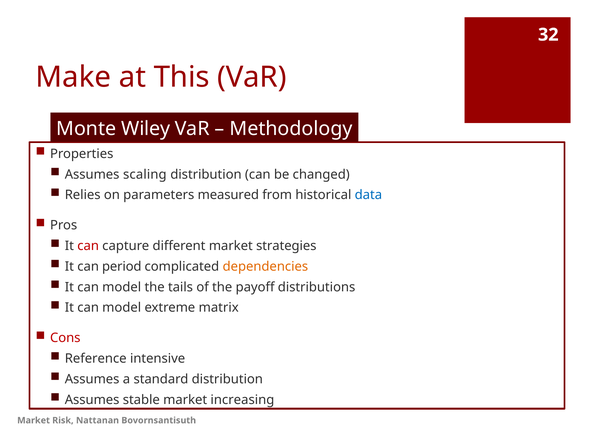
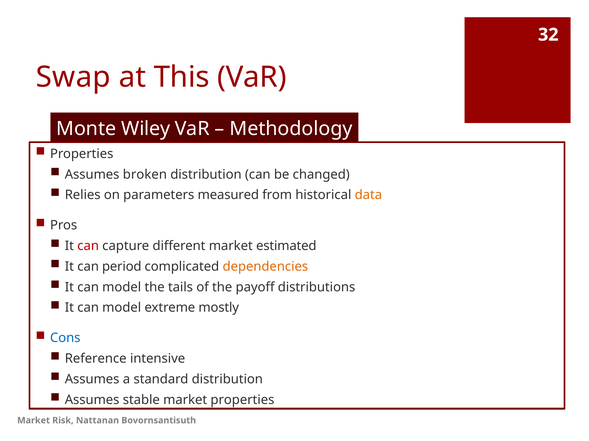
Make: Make -> Swap (73, 77)
scaling: scaling -> broken (145, 175)
data colour: blue -> orange (368, 195)
strategies: strategies -> estimated (286, 246)
matrix: matrix -> mostly (219, 308)
Cons colour: red -> blue (65, 339)
market increasing: increasing -> properties (242, 400)
